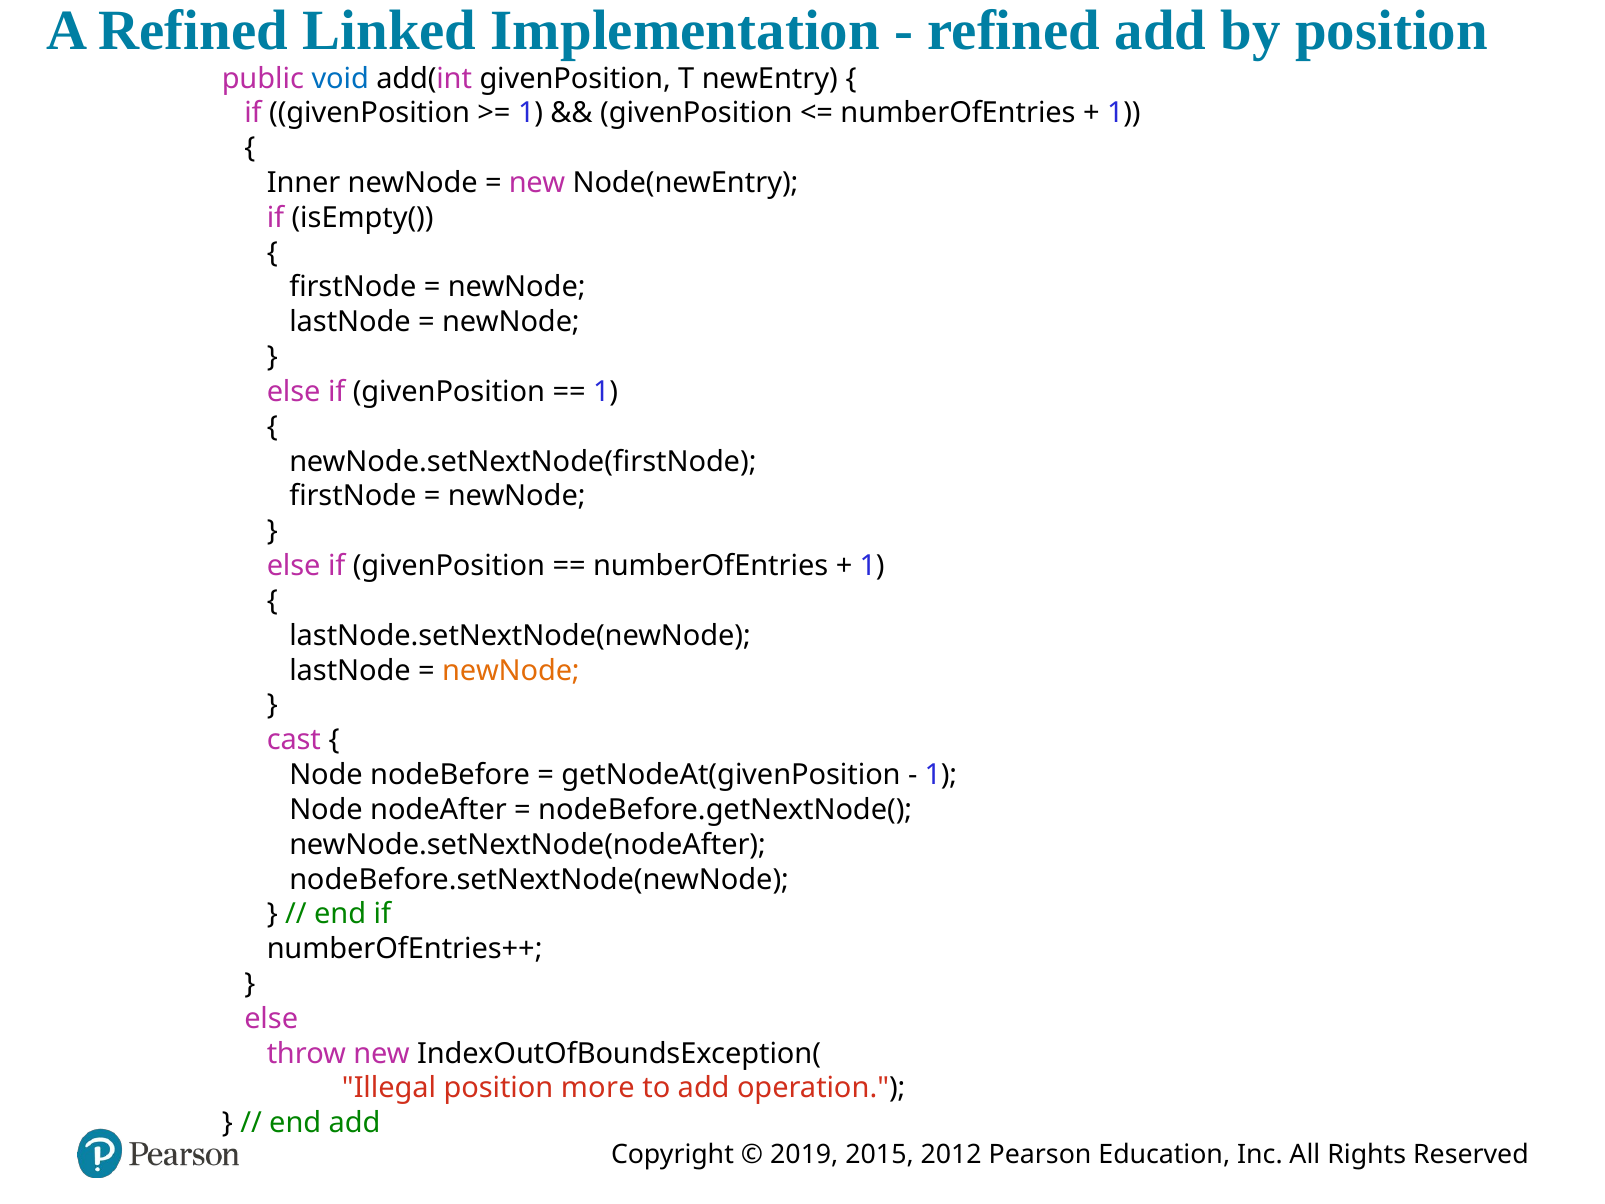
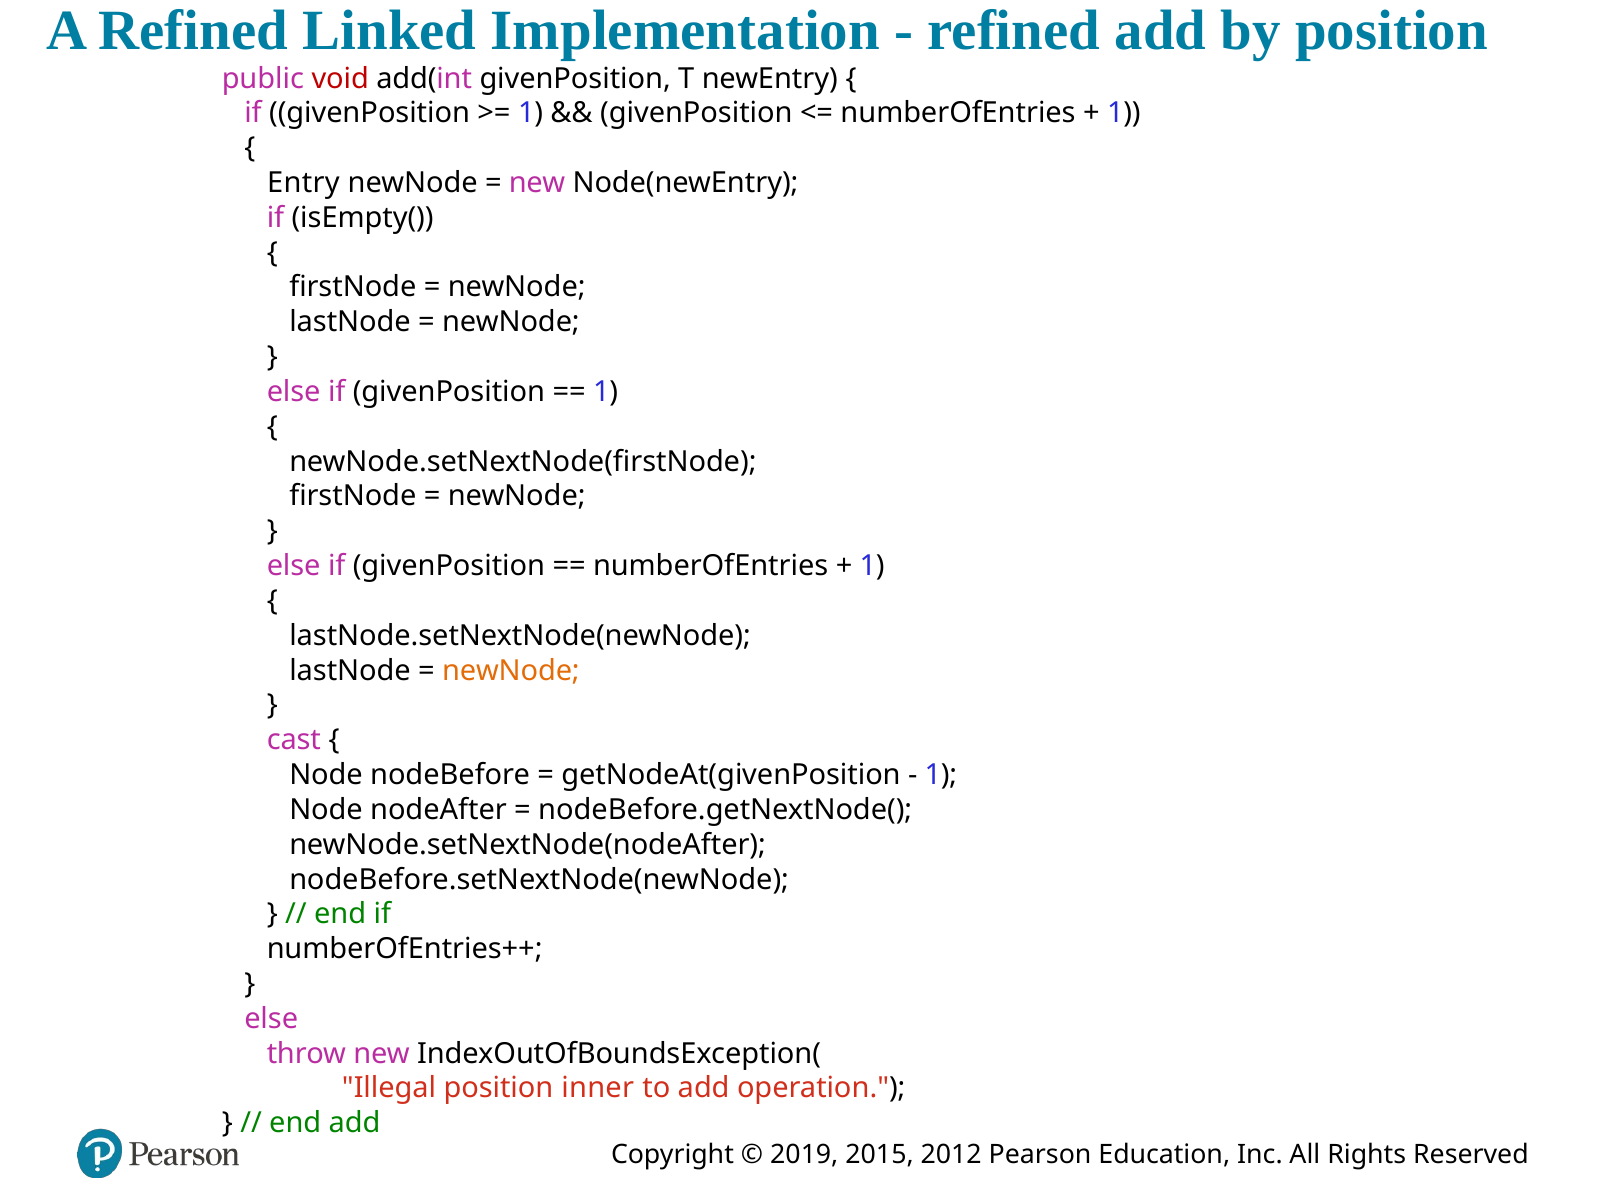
void colour: blue -> red (340, 78)
Inner: Inner -> Entry (303, 183)
more: more -> inner (598, 1088)
